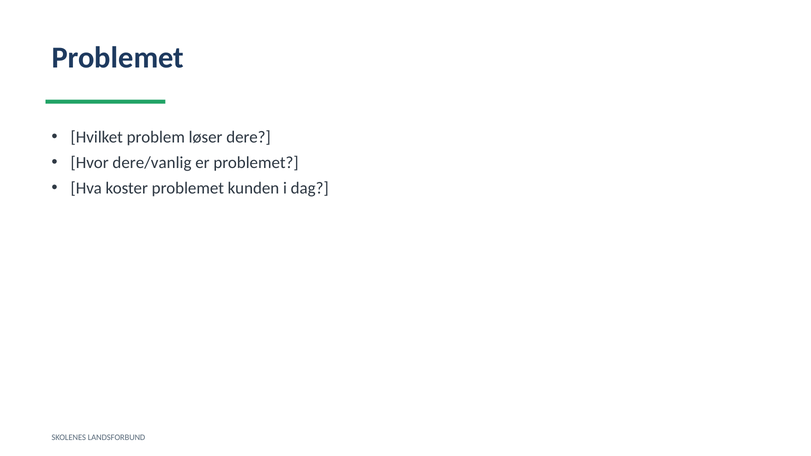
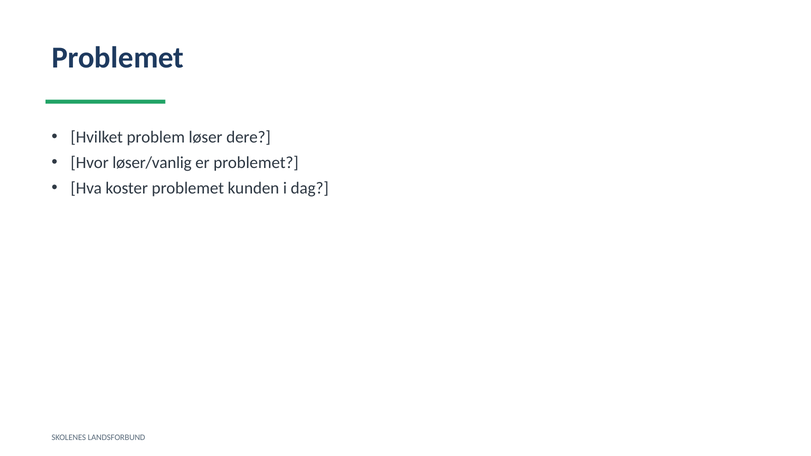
dere/vanlig: dere/vanlig -> løser/vanlig (152, 163)
